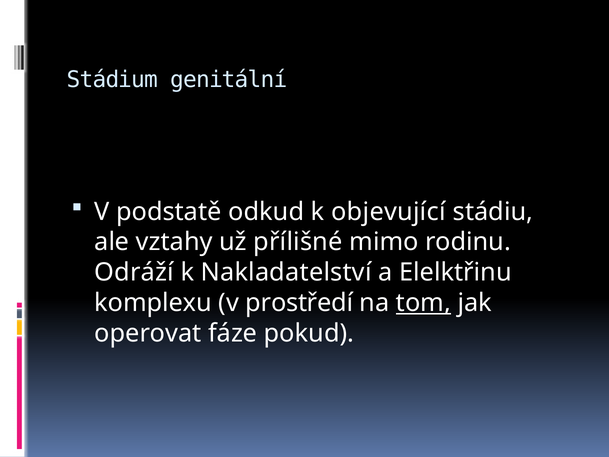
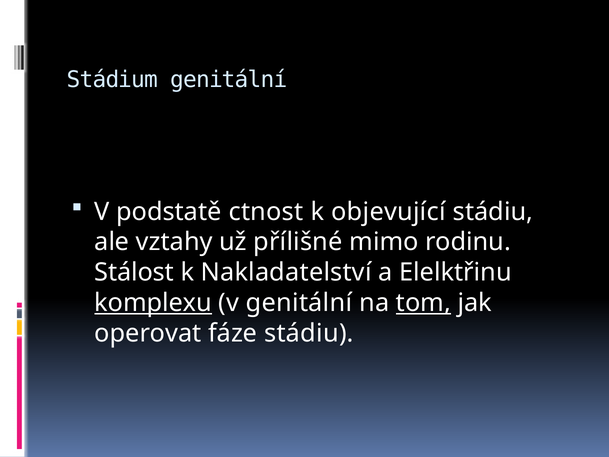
odkud: odkud -> ctnost (266, 212)
Odráží: Odráží -> Stálost (134, 272)
komplexu underline: none -> present (153, 303)
v prostředí: prostředí -> genitální (299, 303)
fáze pokud: pokud -> stádiu (309, 333)
